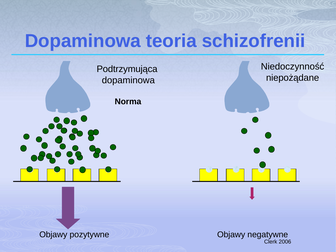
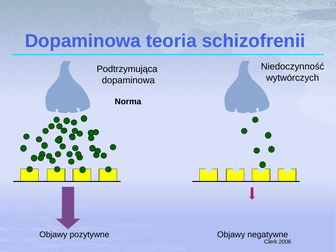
niepożądane: niepożądane -> wytwórczych (293, 78)
